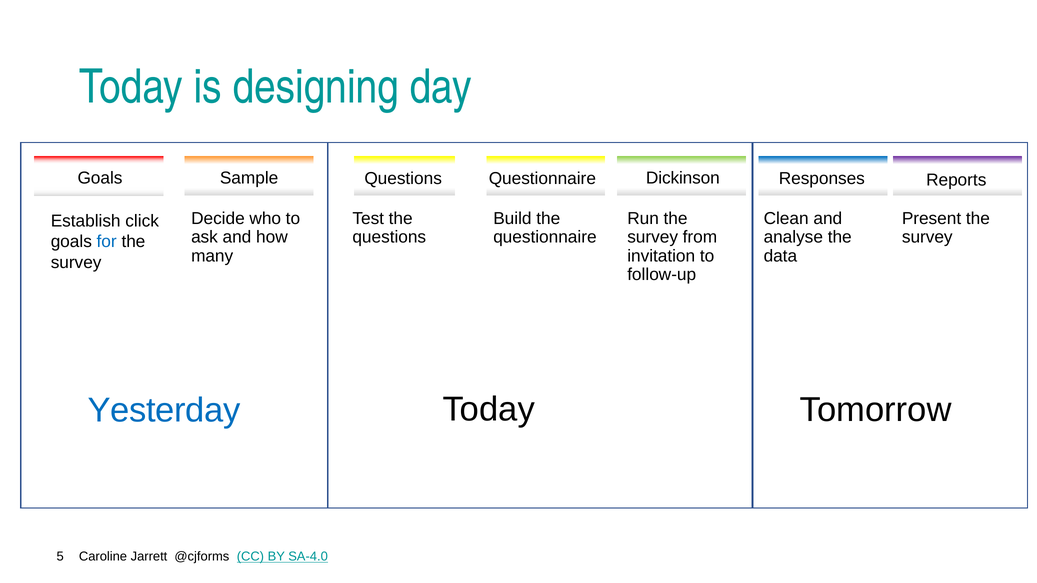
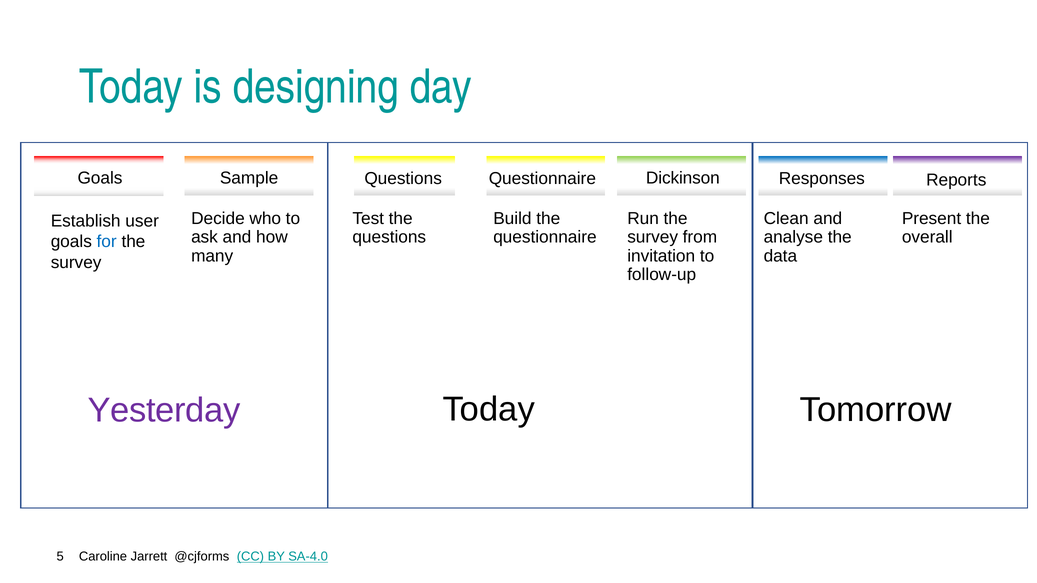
click: click -> user (142, 221)
survey: survey -> overall (927, 237)
Yesterday colour: blue -> purple (164, 411)
